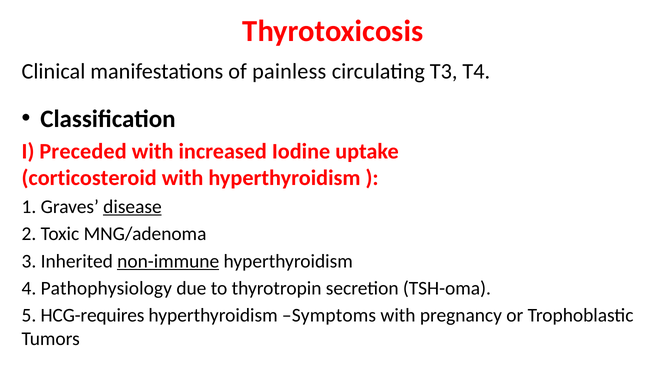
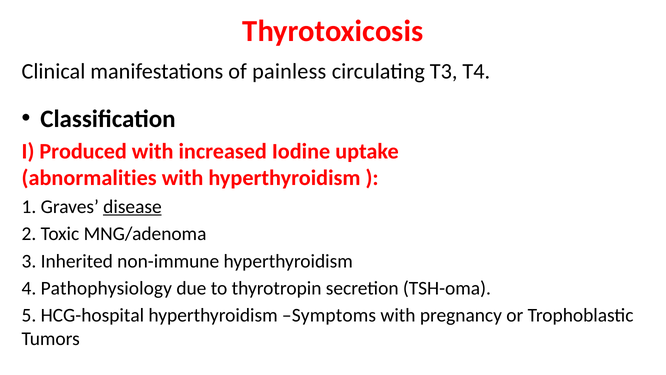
Preceded: Preceded -> Produced (83, 151)
corticosteroid: corticosteroid -> abnormalities (89, 178)
non-immune underline: present -> none (168, 261)
HCG-requires: HCG-requires -> HCG-hospital (92, 315)
